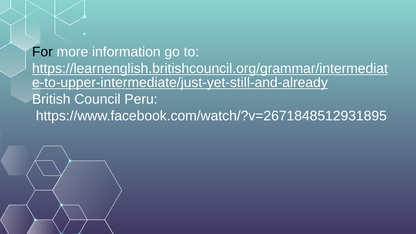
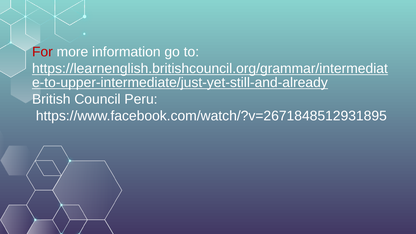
For colour: black -> red (42, 52)
